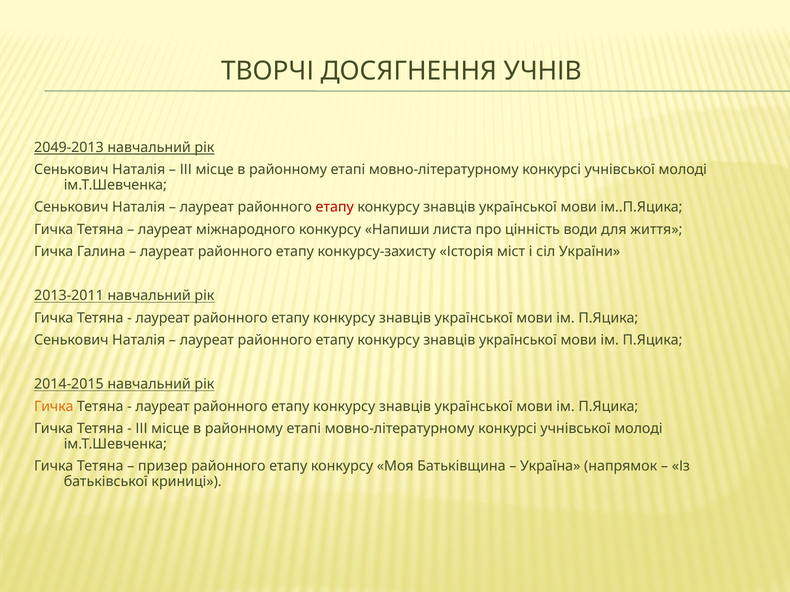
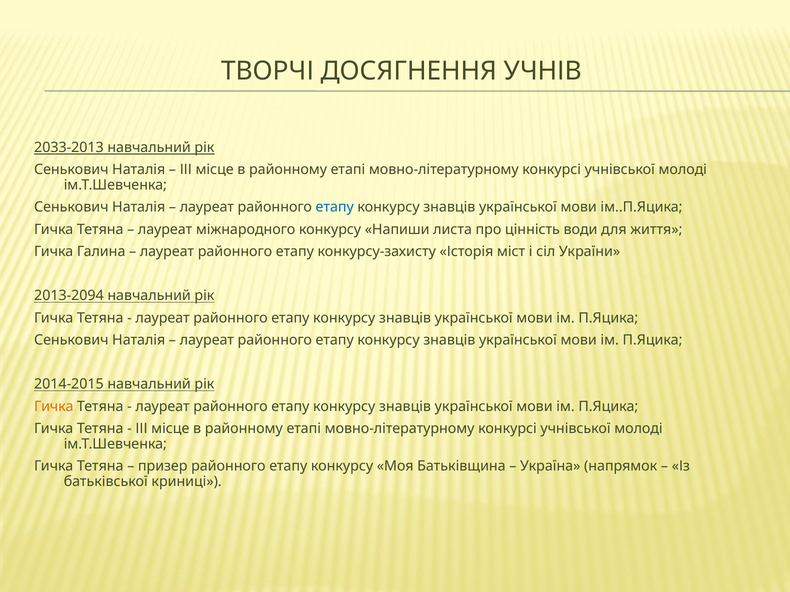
2049-2013: 2049-2013 -> 2033-2013 (69, 148)
етапу colour: red -> blue (335, 207)
2013-2011: 2013-2011 -> 2013-2094 (69, 296)
